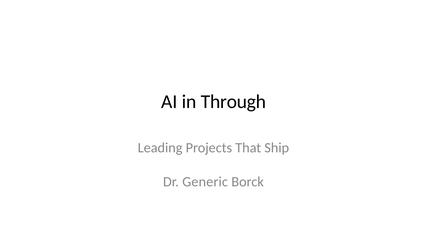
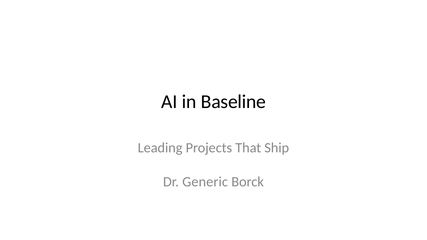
Through: Through -> Baseline (233, 102)
